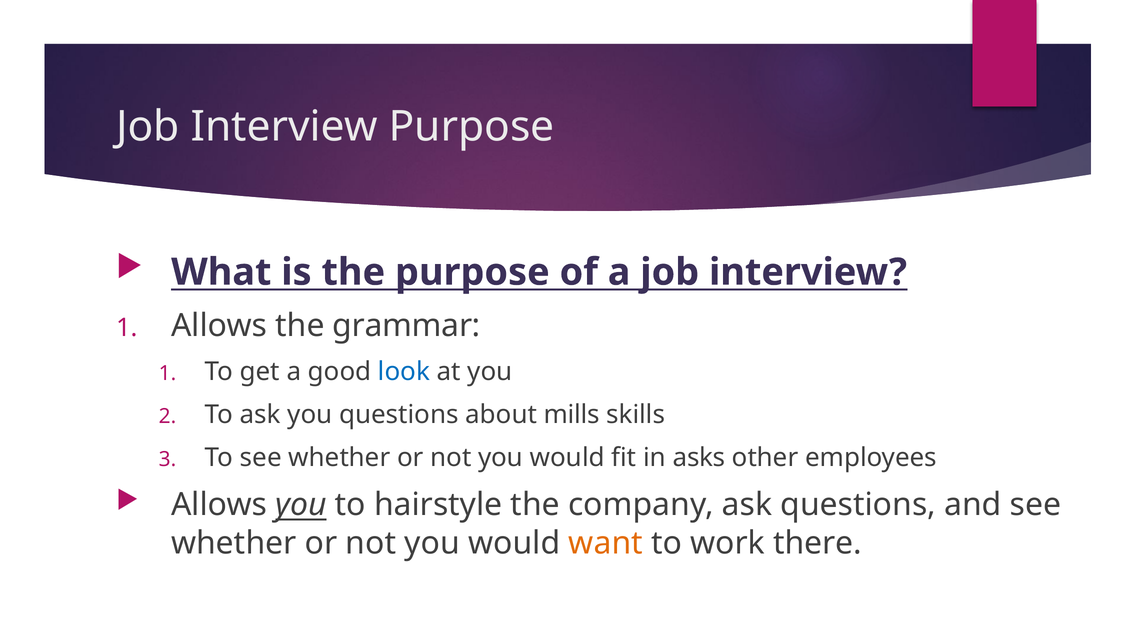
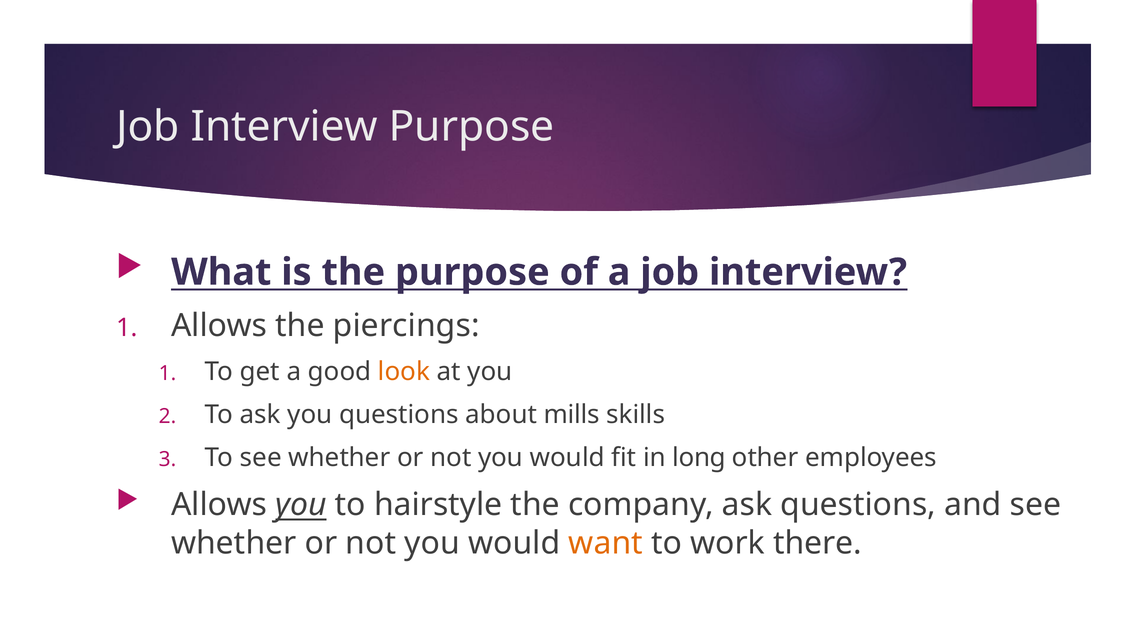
grammar: grammar -> piercings (406, 326)
look colour: blue -> orange (404, 372)
asks: asks -> long (699, 458)
